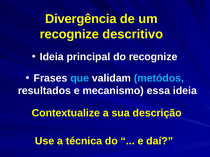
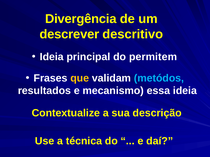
recognize: recognize -> descrever (69, 34)
do recognize: recognize -> permitem (153, 57)
que colour: light blue -> yellow (80, 78)
